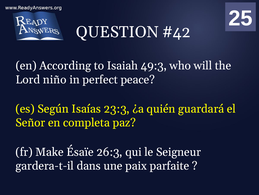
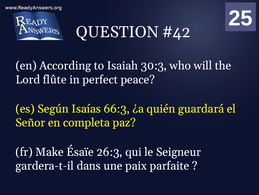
49:3: 49:3 -> 30:3 (154, 66)
niño: niño -> flûte (55, 79)
23:3: 23:3 -> 66:3 (117, 108)
